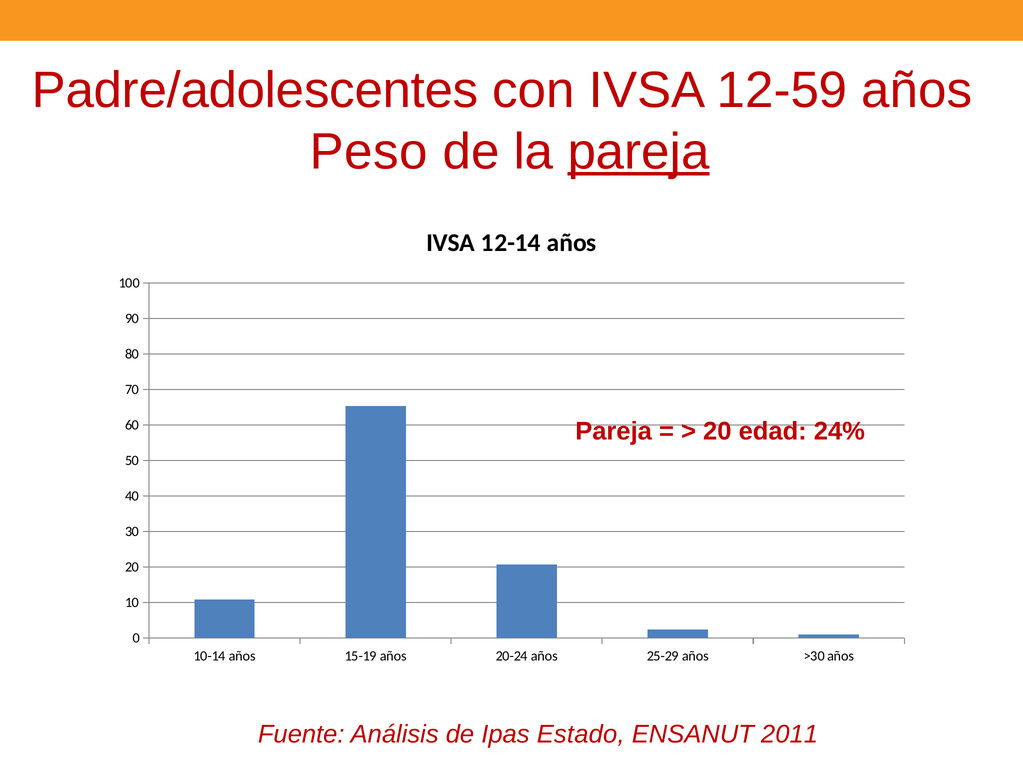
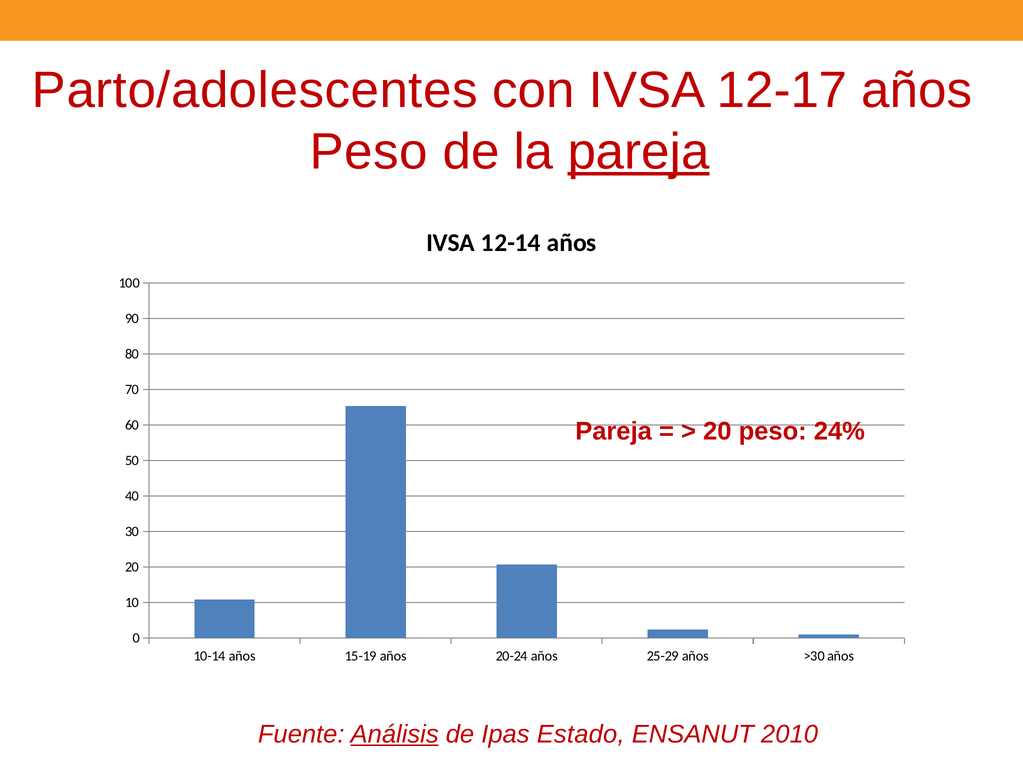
Padre/adolescentes: Padre/adolescentes -> Parto/adolescentes (255, 90)
12-59: 12-59 -> 12-17 (782, 90)
20 edad: edad -> peso (773, 431)
Análisis underline: none -> present (395, 735)
2011: 2011 -> 2010 (789, 735)
